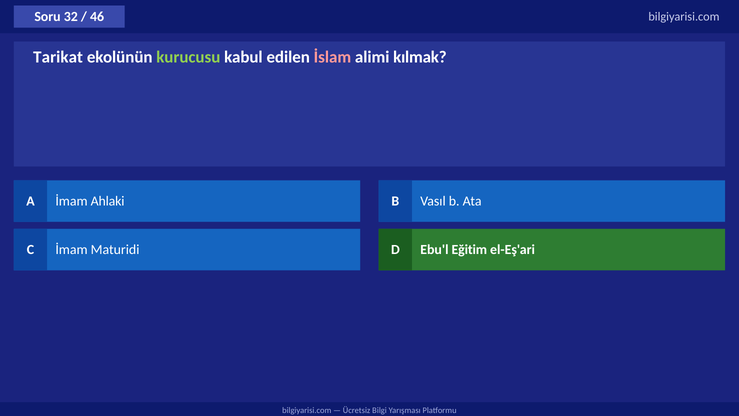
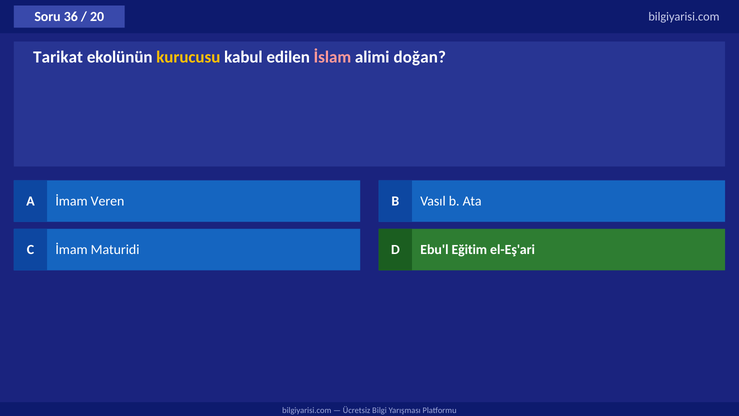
32: 32 -> 36 (71, 17)
46: 46 -> 20 (97, 17)
kurucusu colour: light green -> yellow (188, 57)
kılmak: kılmak -> doğan (420, 57)
Ahlaki: Ahlaki -> Veren (108, 201)
